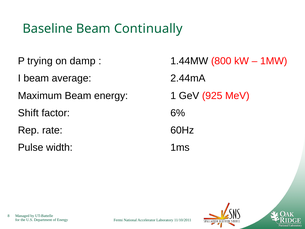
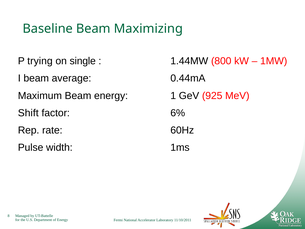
Continually: Continually -> Maximizing (148, 29)
damp: damp -> single (83, 61)
2.44mA: 2.44mA -> 0.44mA (188, 78)
